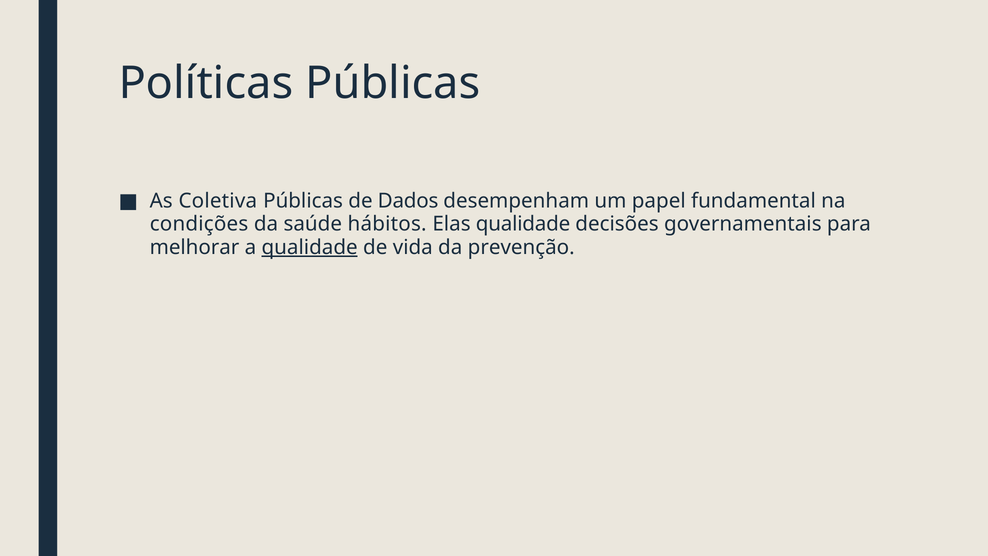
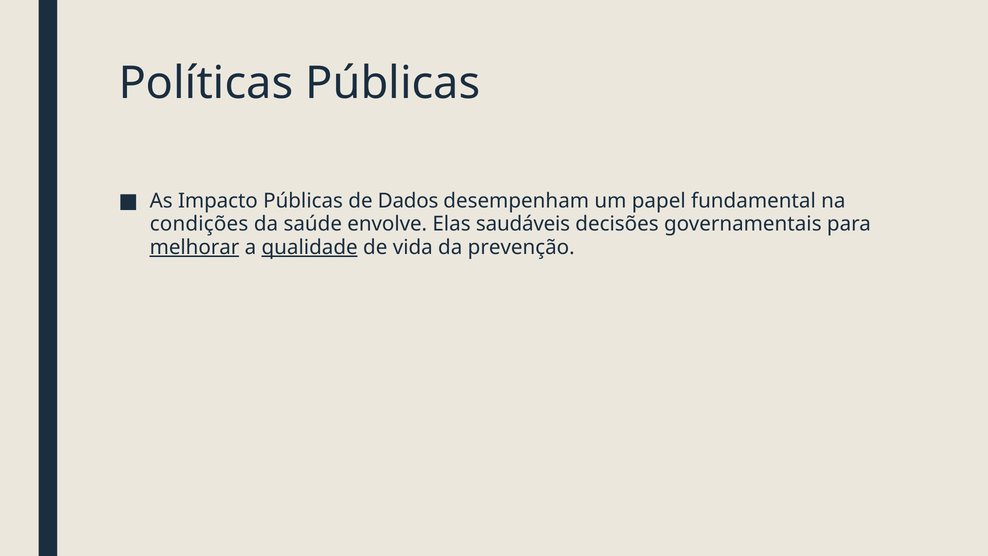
Coletiva: Coletiva -> Impacto (218, 201)
hábitos: hábitos -> envolve (387, 224)
Elas qualidade: qualidade -> saudáveis (523, 224)
melhorar underline: none -> present (194, 247)
